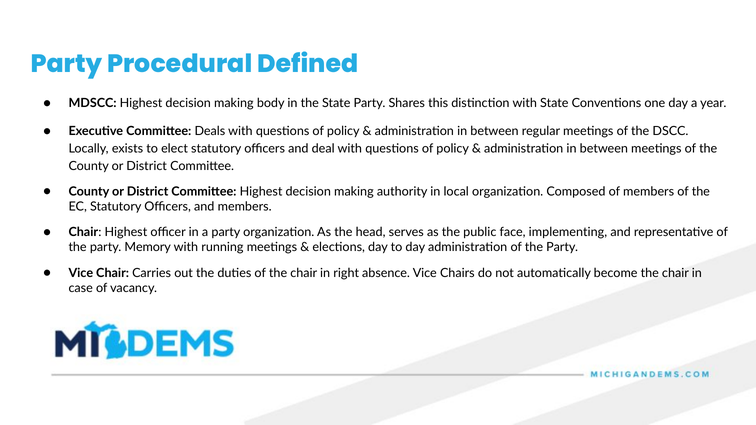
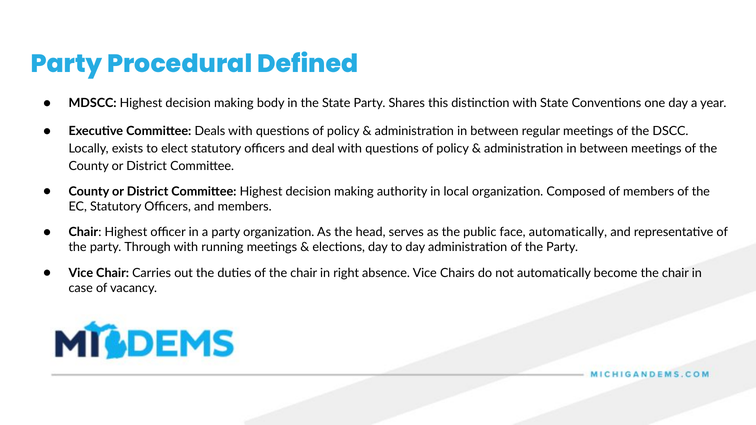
face implementing: implementing -> automatically (568, 232)
Memory: Memory -> Through (148, 247)
